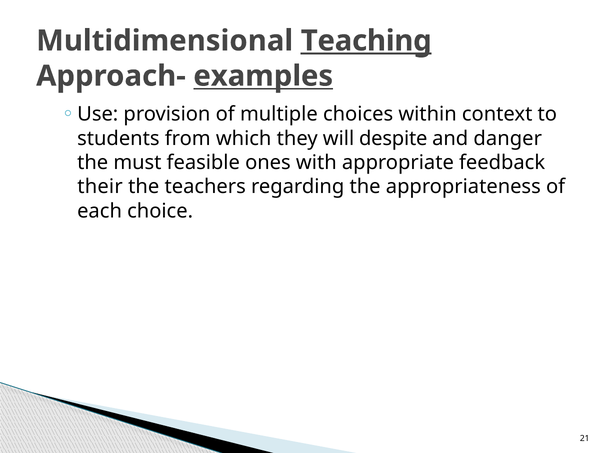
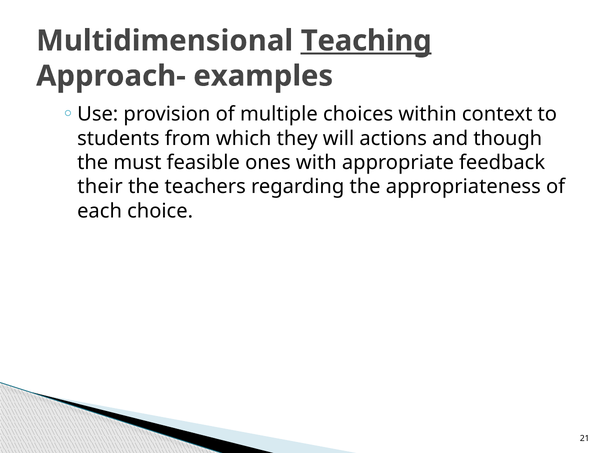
examples underline: present -> none (263, 76)
despite: despite -> actions (393, 138)
danger: danger -> though (508, 138)
